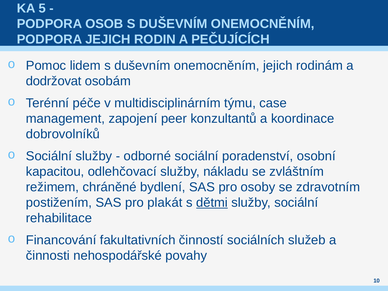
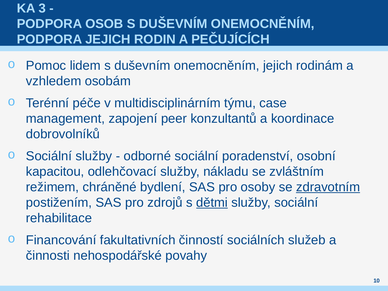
5: 5 -> 3 (42, 8)
dodržovat: dodržovat -> vzhledem (54, 81)
zdravotním underline: none -> present (328, 187)
plakát: plakát -> zdrojů (165, 203)
